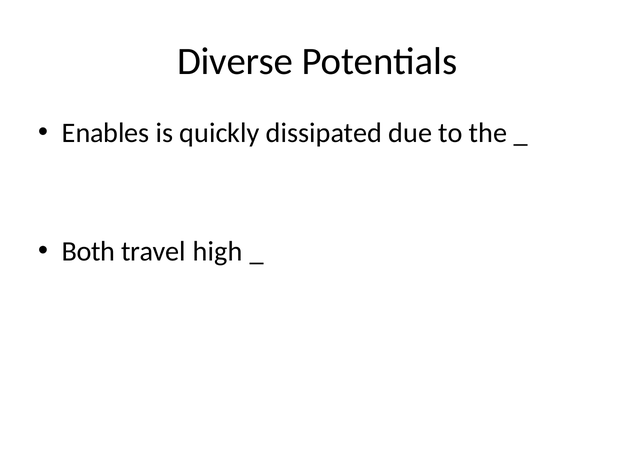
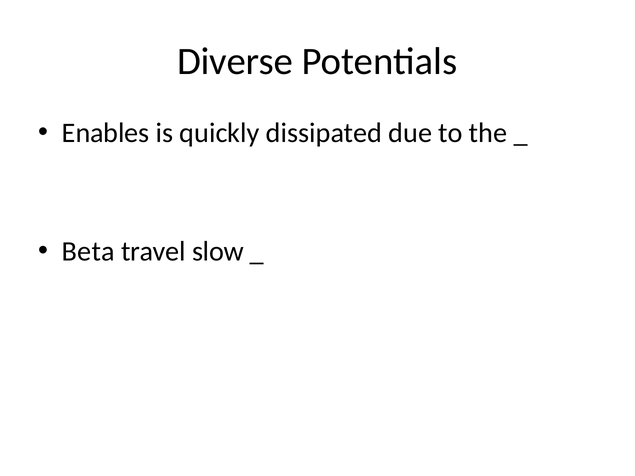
Both: Both -> Beta (88, 252)
high: high -> slow (218, 252)
